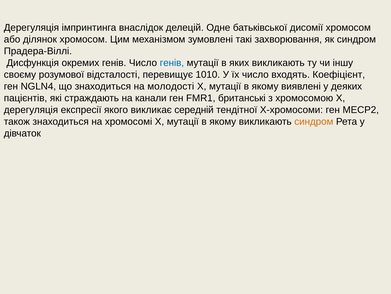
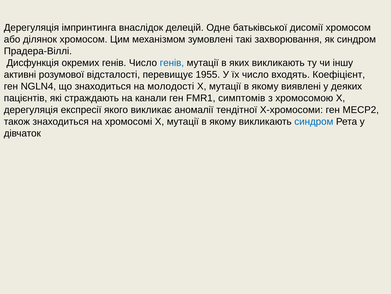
своєму: своєму -> активні (20, 74)
1010: 1010 -> 1955 (208, 74)
британські: британські -> симптомів (242, 98)
середній: середній -> аномалії (194, 110)
синдром colour: orange -> blue (314, 121)
